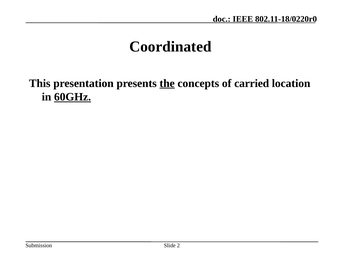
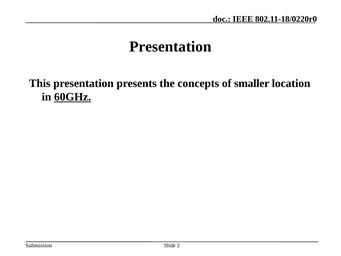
Coordinated: Coordinated -> Presentation (170, 46)
the underline: present -> none (167, 83)
carried: carried -> smaller (252, 83)
